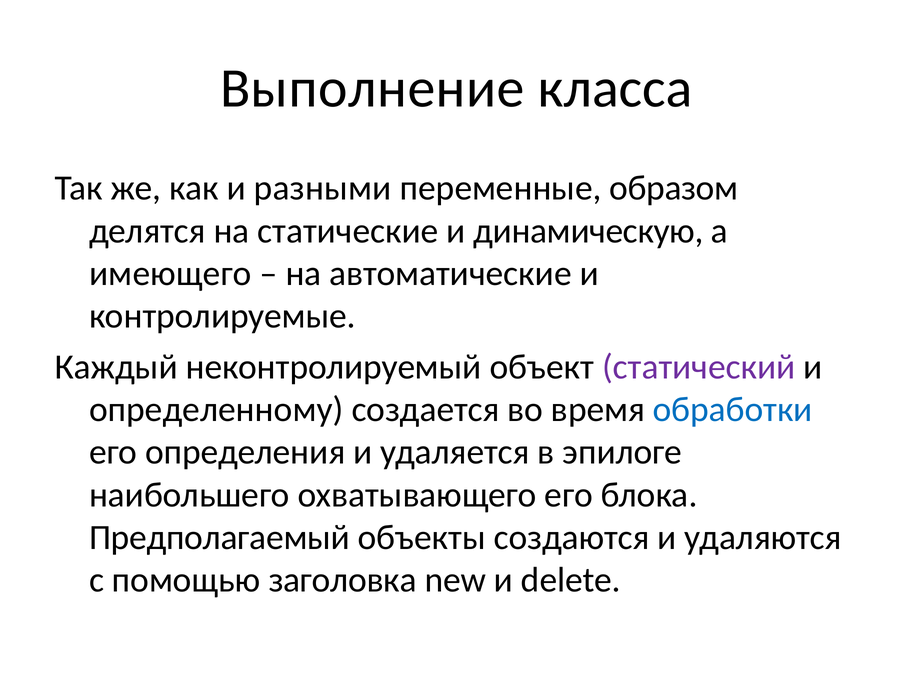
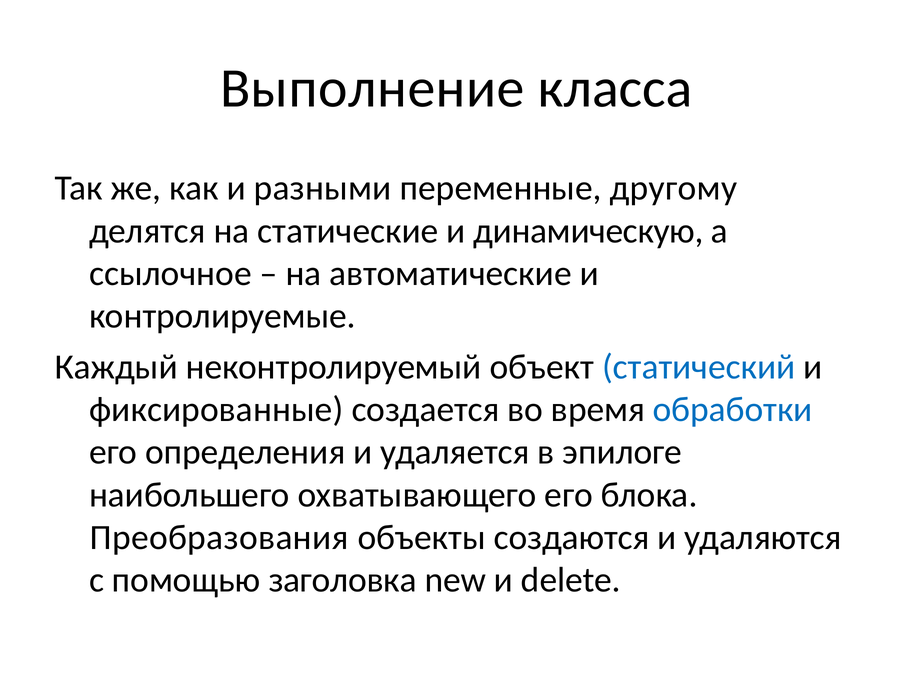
образом: образом -> другому (673, 188)
имеющего: имеющего -> ссылочное (170, 273)
статический colour: purple -> blue (699, 367)
определенному: определенному -> фиксированные (216, 409)
Предполагаемый: Предполагаемый -> Преобразования (219, 537)
